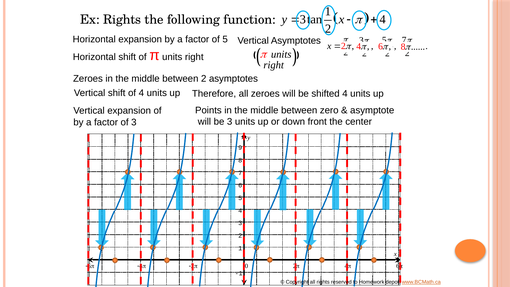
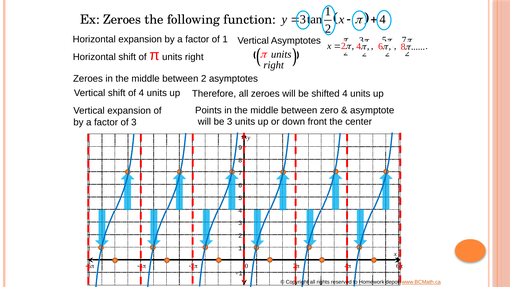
Ex Rights: Rights -> Zeroes (122, 20)
of 5: 5 -> 1 (225, 39)
